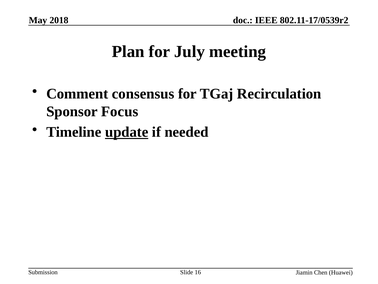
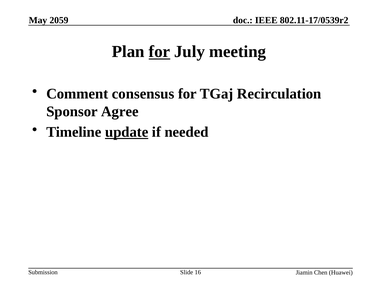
2018: 2018 -> 2059 (59, 20)
for underline: none -> present (159, 52)
Focus: Focus -> Agree (120, 111)
